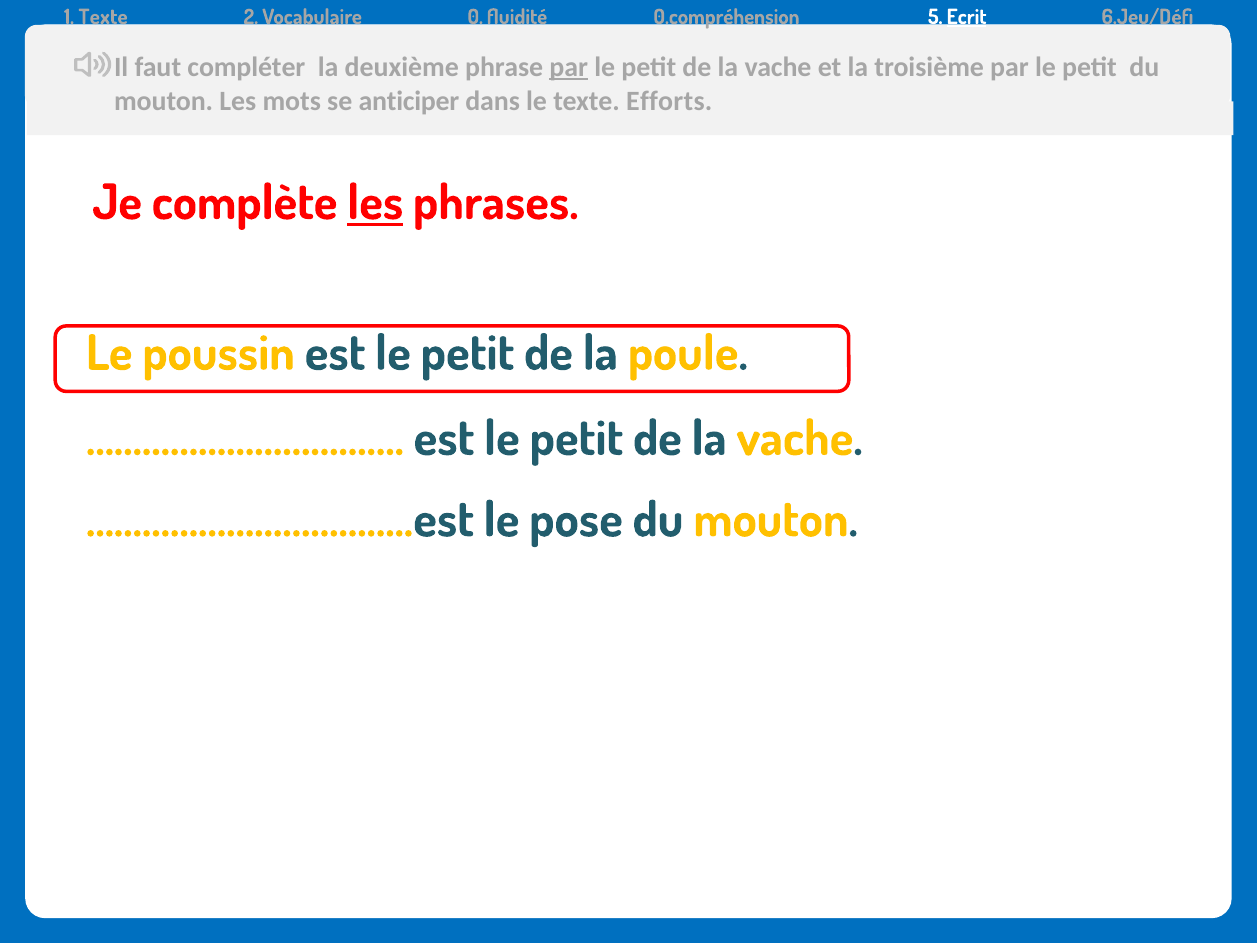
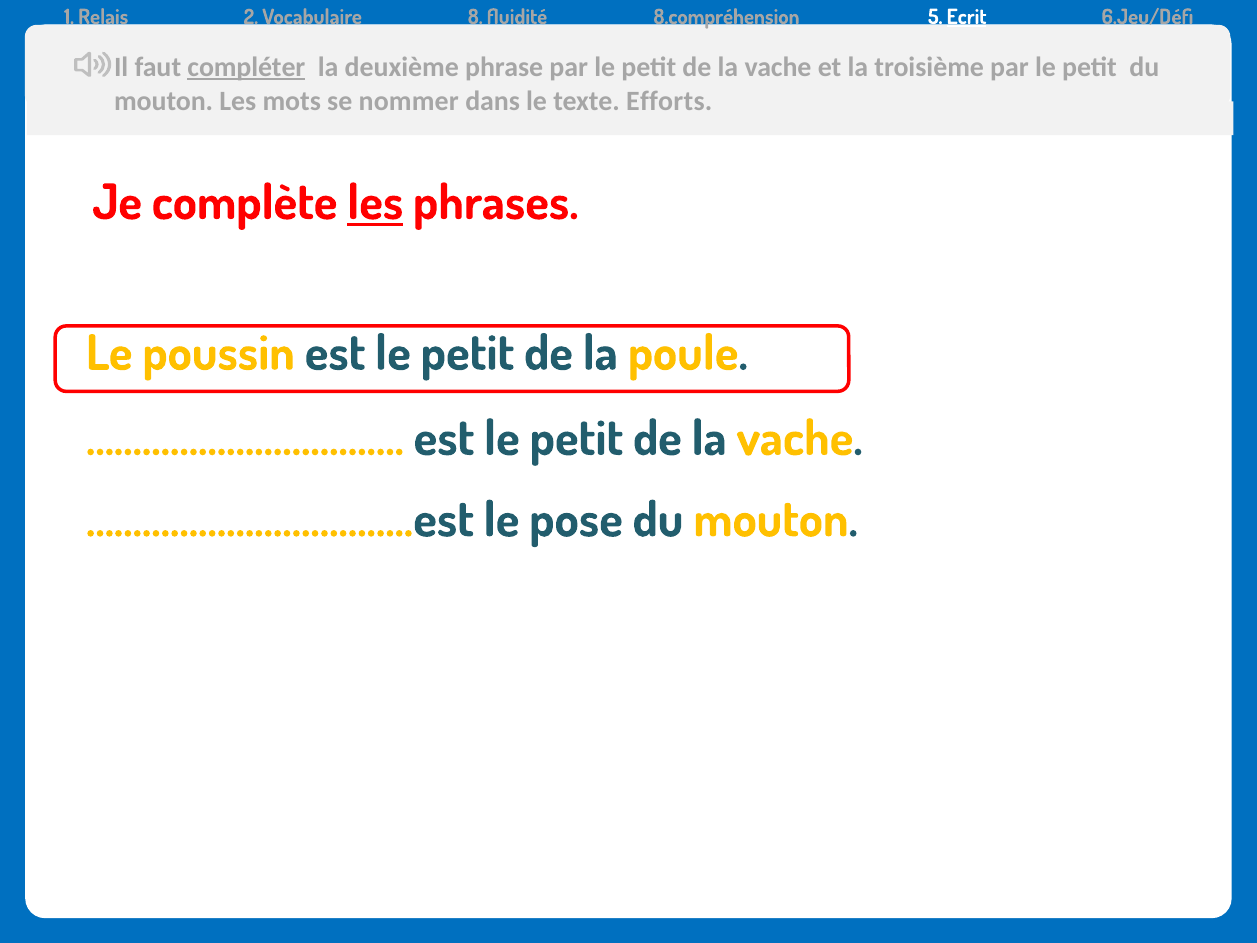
1 Texte: Texte -> Relais (103, 17)
0: 0 -> 8 (475, 17)
0.compréhension: 0.compréhension -> 8.compréhension (726, 17)
compléter underline: none -> present (246, 67)
par underline: present -> none (569, 67)
anticiper: anticiper -> nommer (409, 101)
